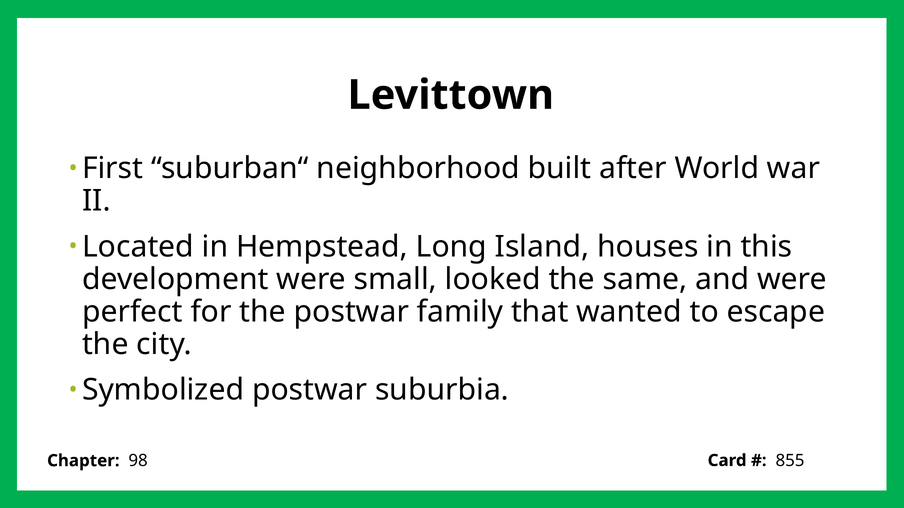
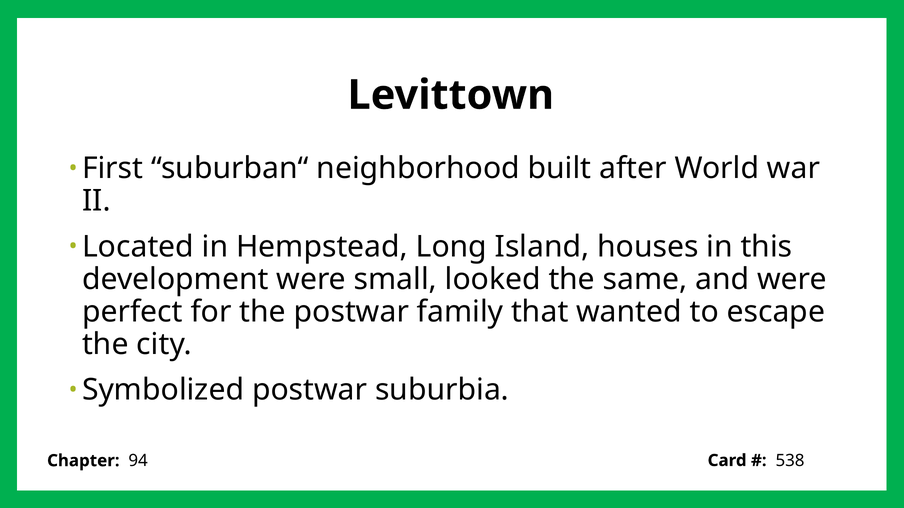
98: 98 -> 94 (138, 461)
855: 855 -> 538 (790, 461)
